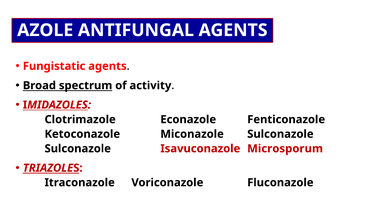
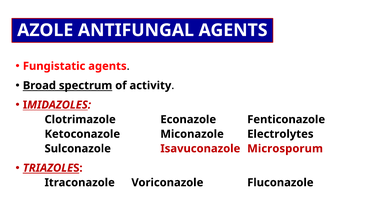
Miconazole Sulconazole: Sulconazole -> Electrolytes (280, 134)
